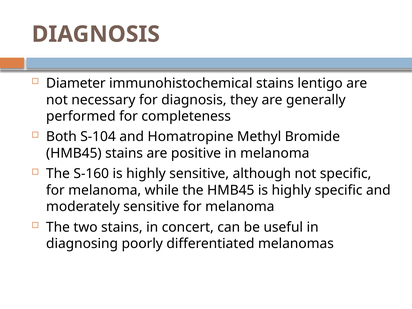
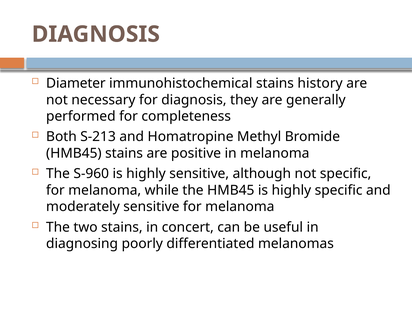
lentigo: lentigo -> history (320, 83)
S-104: S-104 -> S-213 (98, 137)
S-160: S-160 -> S-960 (91, 174)
